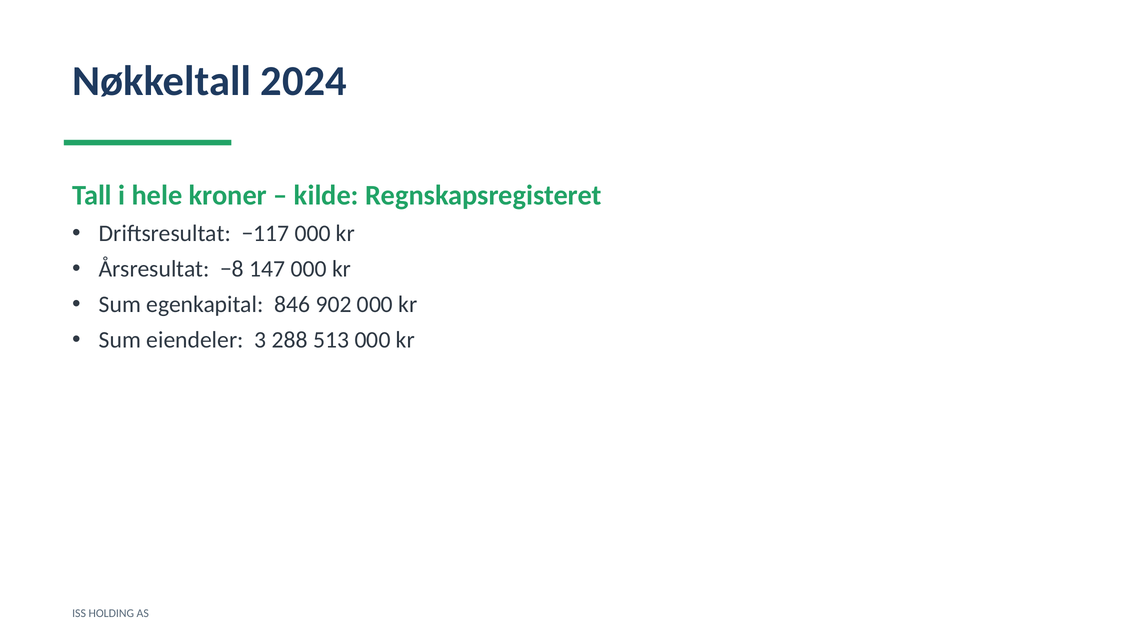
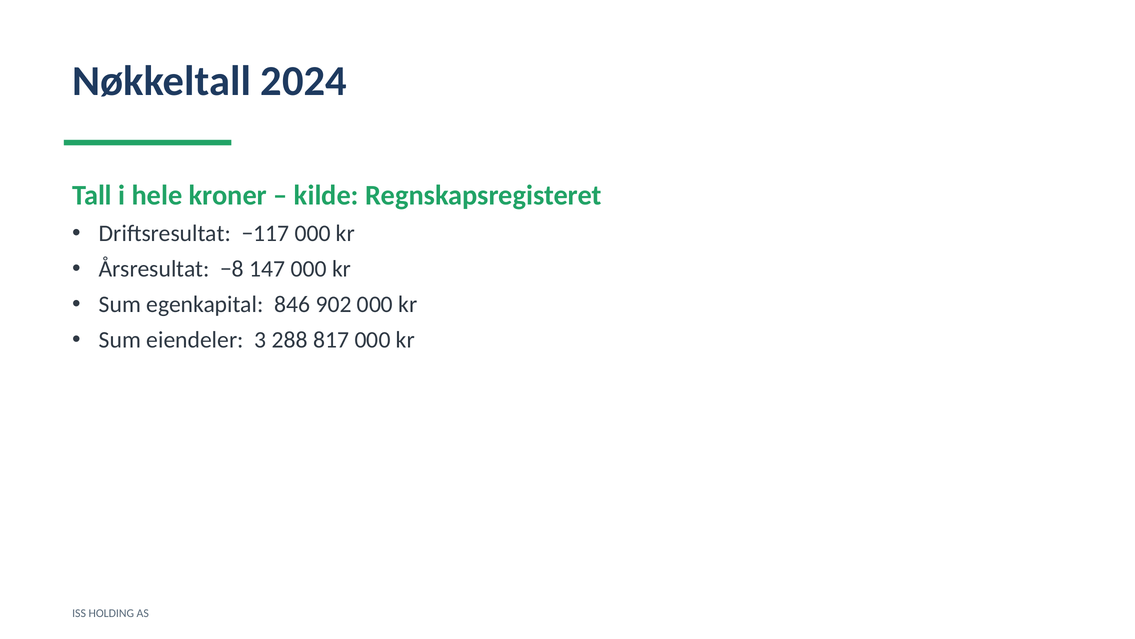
513: 513 -> 817 (331, 340)
